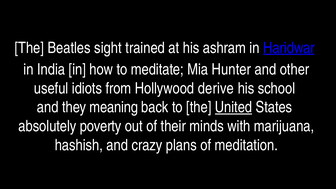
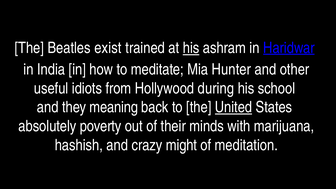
sight: sight -> exist (108, 48)
his underline: none -> present (191, 48)
derive: derive -> during (216, 88)
plans: plans -> might (181, 145)
